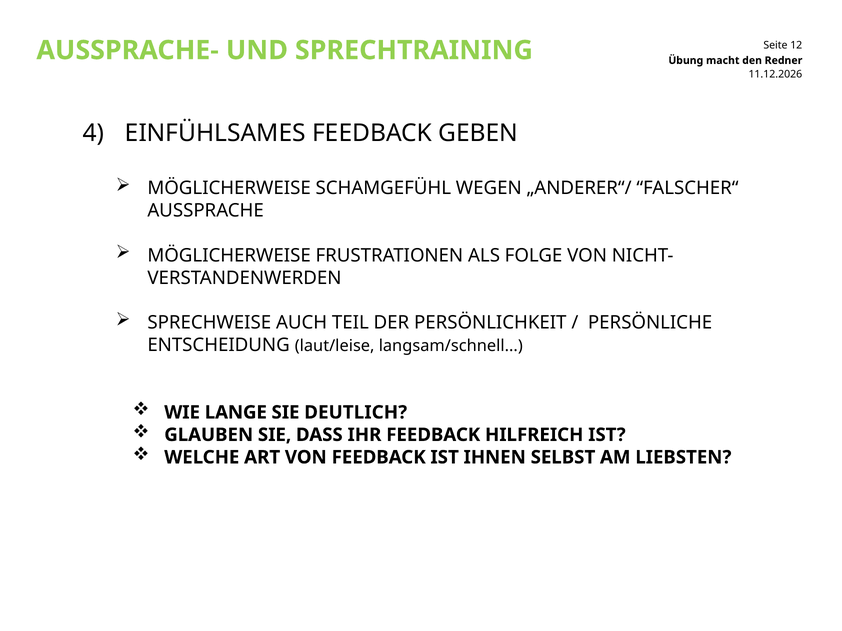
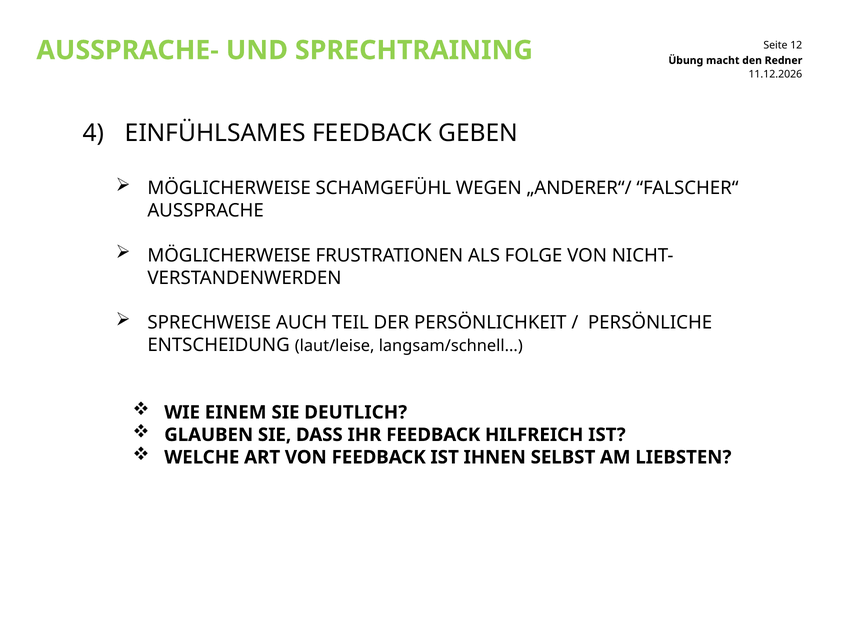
LANGE: LANGE -> EINEM (236, 413)
